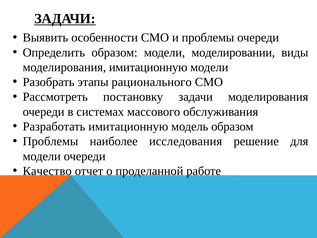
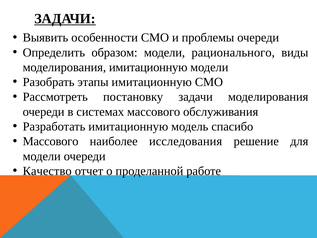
моделировании: моделировании -> рационального (233, 52)
этапы рационального: рационального -> имитационную (152, 82)
модель образом: образом -> спасибо (232, 126)
Проблемы: Проблемы -> Массового (51, 141)
